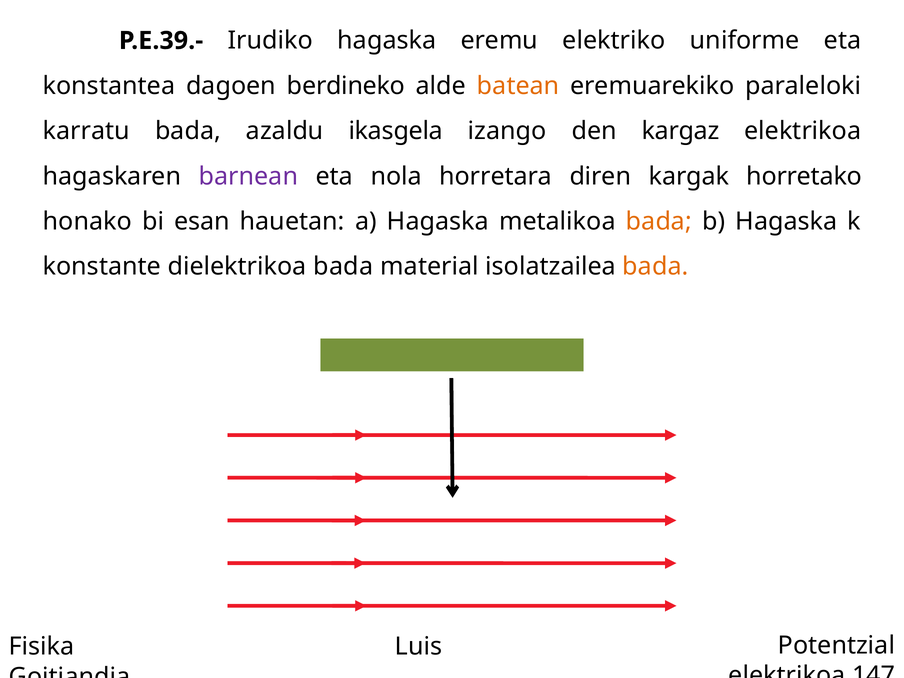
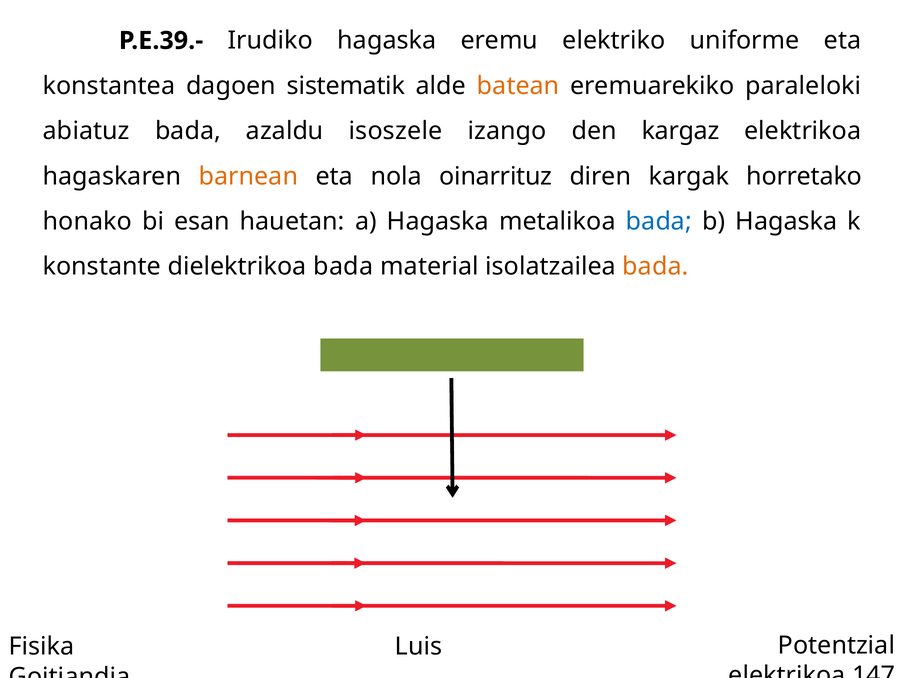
berdineko: berdineko -> sistematik (346, 86)
karratu: karratu -> abiatuz (86, 131)
ikasgela: ikasgela -> isoszele (396, 131)
barnean colour: purple -> orange (248, 176)
horretara: horretara -> oinarrituz (496, 176)
bada colour: orange -> blue (659, 221)
